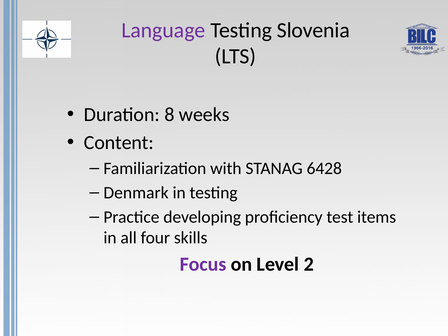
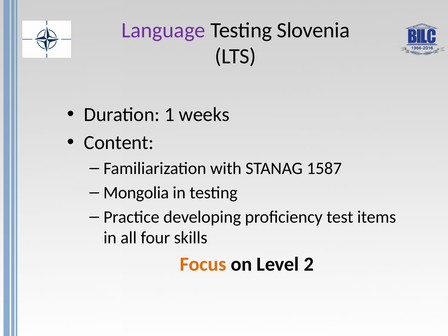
8: 8 -> 1 (169, 115)
6428: 6428 -> 1587 (324, 168)
Denmark: Denmark -> Mongolia (136, 193)
Focus colour: purple -> orange (203, 264)
